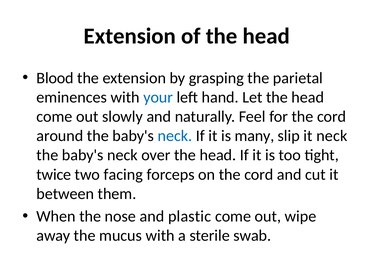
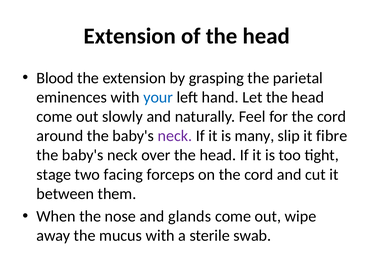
neck colour: blue -> purple (175, 136)
it neck: neck -> fibre (332, 136)
twice: twice -> stage (54, 175)
plastic: plastic -> glands (190, 217)
